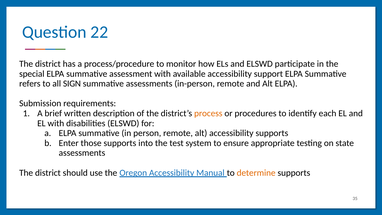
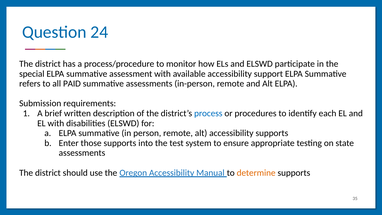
22: 22 -> 24 (99, 32)
SIGN: SIGN -> PAID (72, 84)
process colour: orange -> blue (208, 113)
